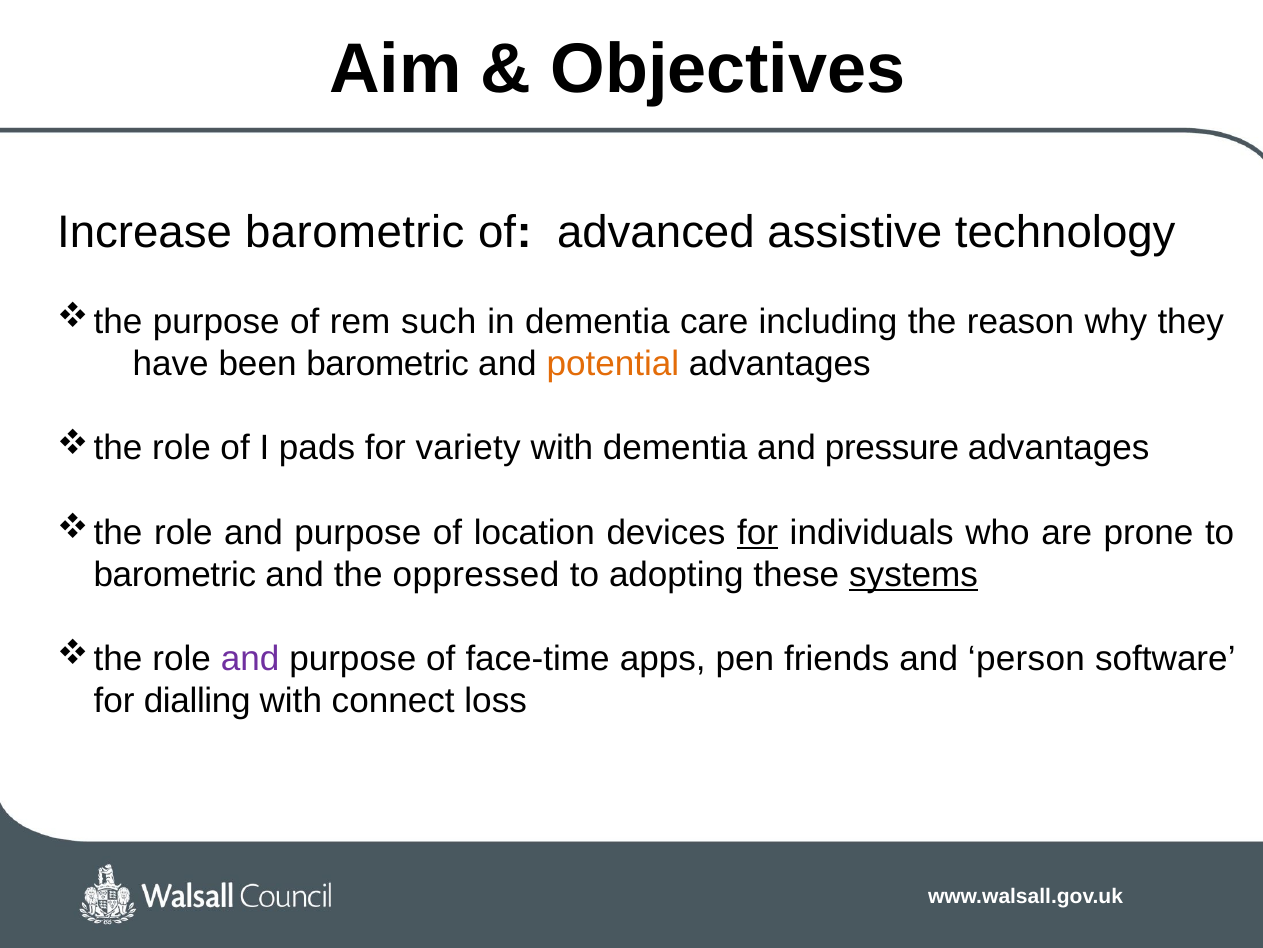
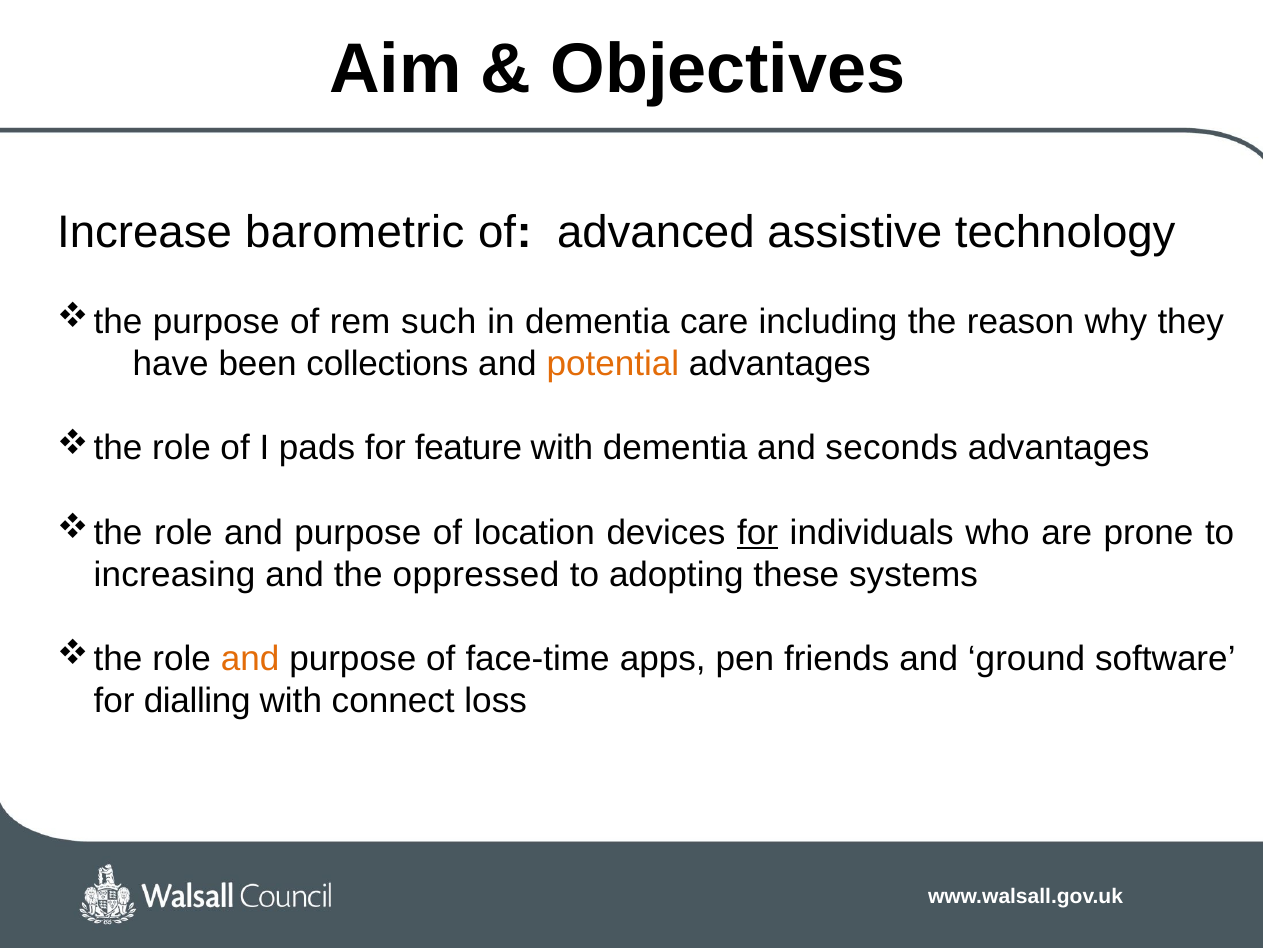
been barometric: barometric -> collections (387, 364)
variety: variety -> feature (468, 448)
pressure: pressure -> seconds (892, 448)
barometric: barometric -> increasing (175, 574)
systems underline: present -> none (914, 574)
and colour: purple -> orange (250, 659)
person: person -> ground (1027, 659)
